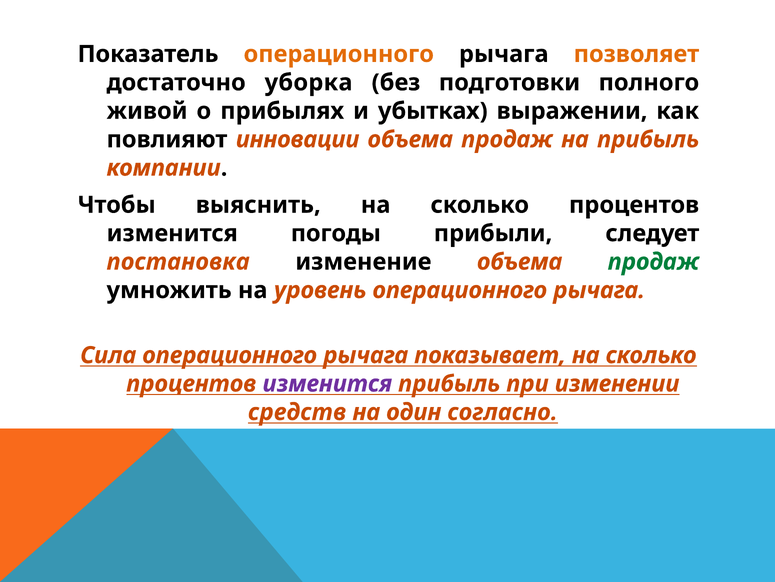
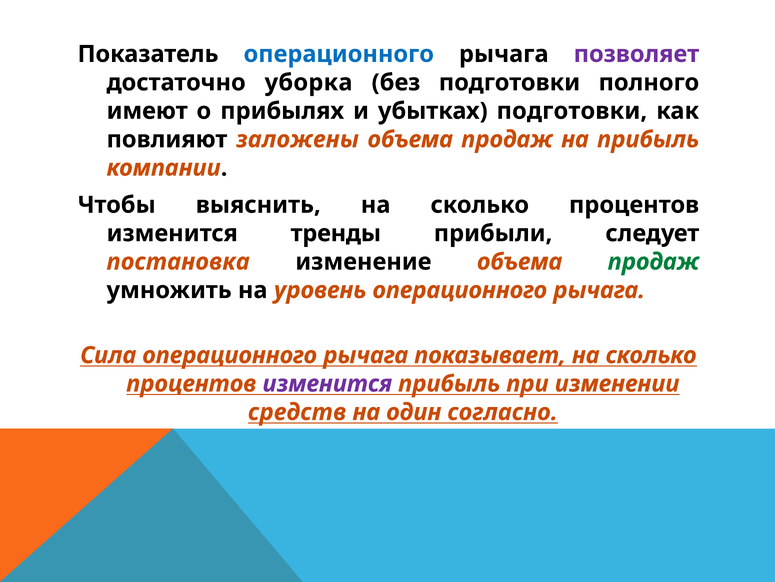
операционного colour: orange -> blue (339, 54)
позволяет colour: orange -> purple (636, 54)
живой: живой -> имеют (147, 111)
убытках выражении: выражении -> подготовки (572, 111)
инновации: инновации -> заложены (297, 139)
погоды: погоды -> тренды (336, 233)
